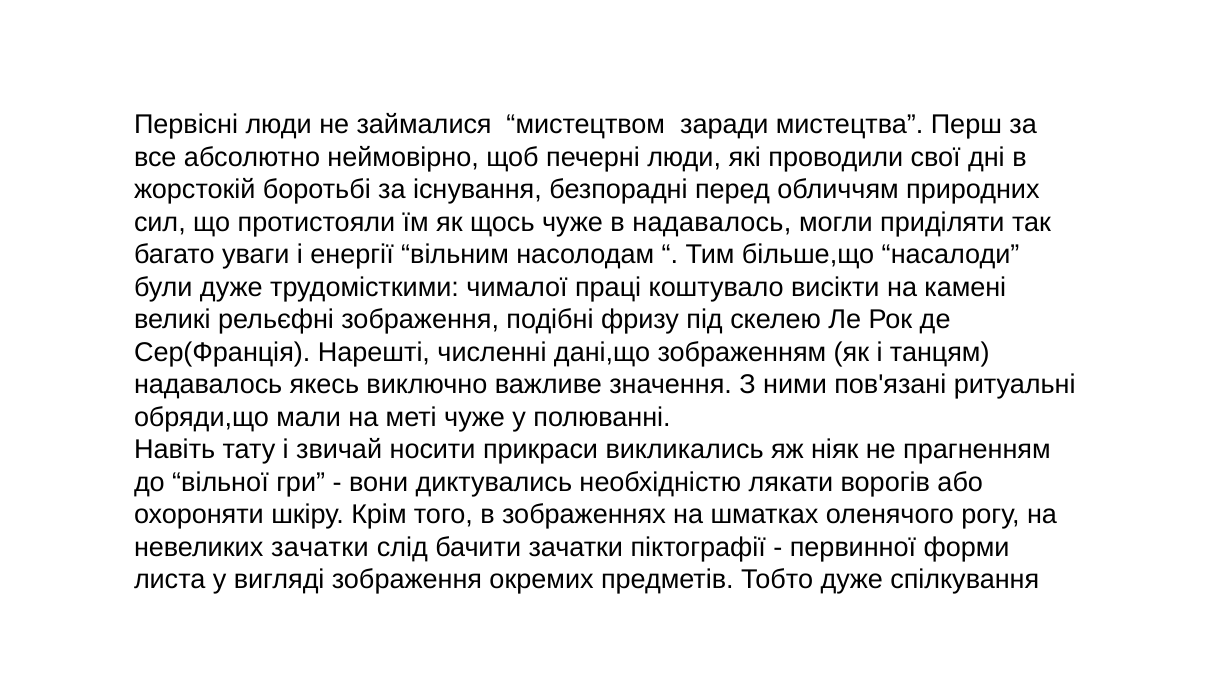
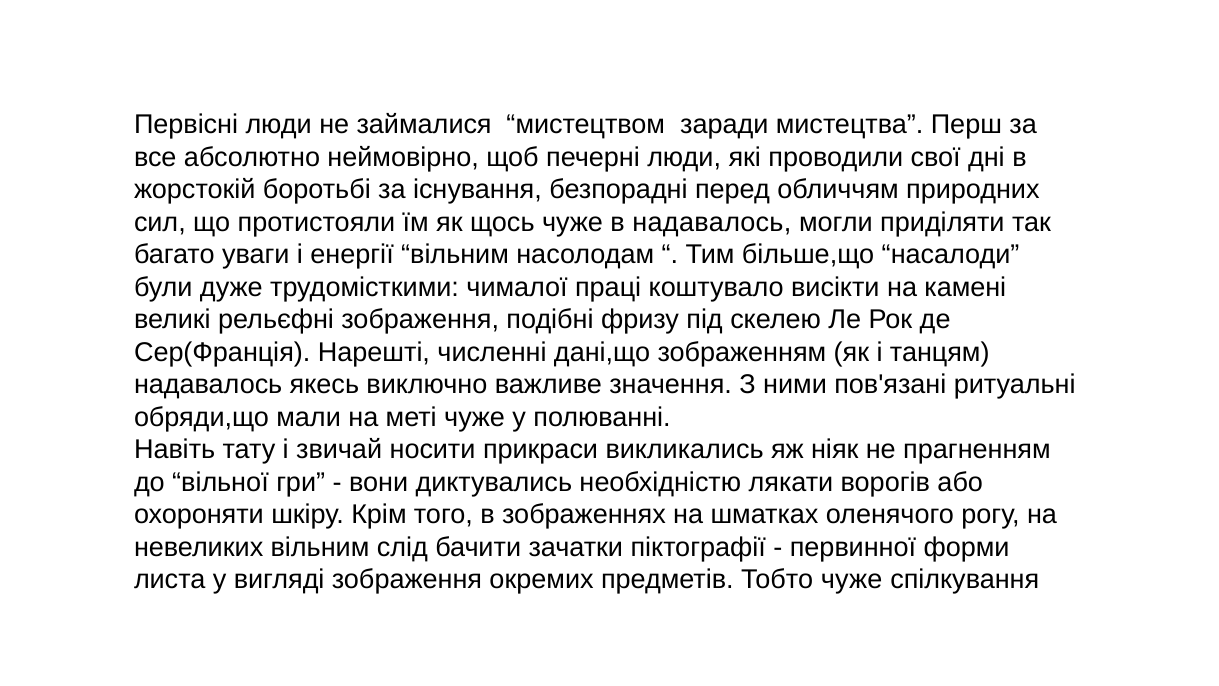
невеликих зачатки: зачатки -> вільним (320, 547)
Тобто дуже: дуже -> чуже (852, 579)
